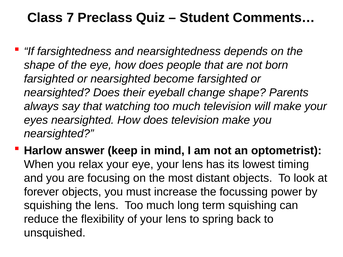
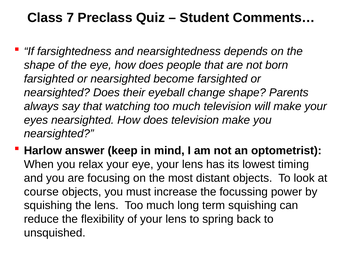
forever: forever -> course (41, 192)
